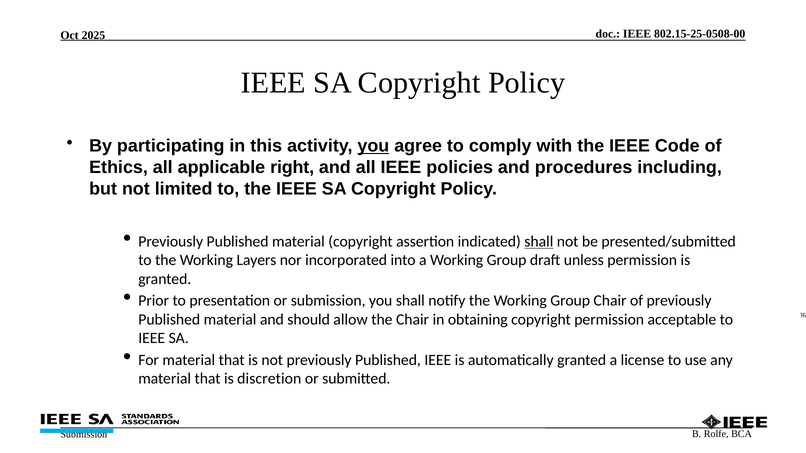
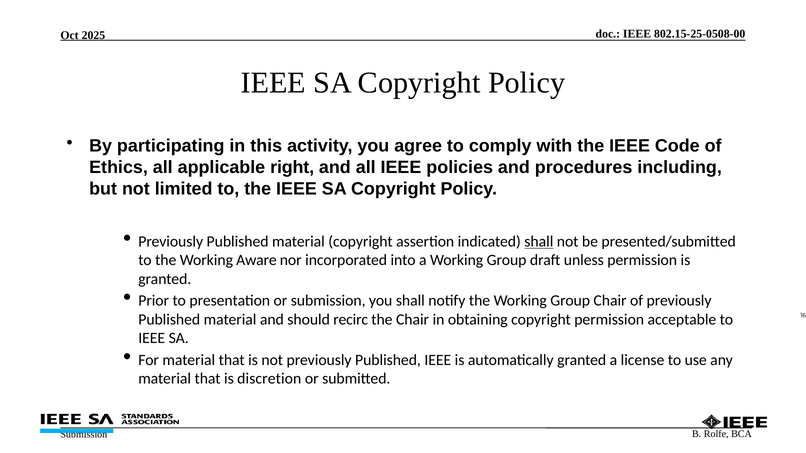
you underline: present -> none (373, 146)
Layers: Layers -> Aware (256, 260)
allow: allow -> recirc (351, 320)
